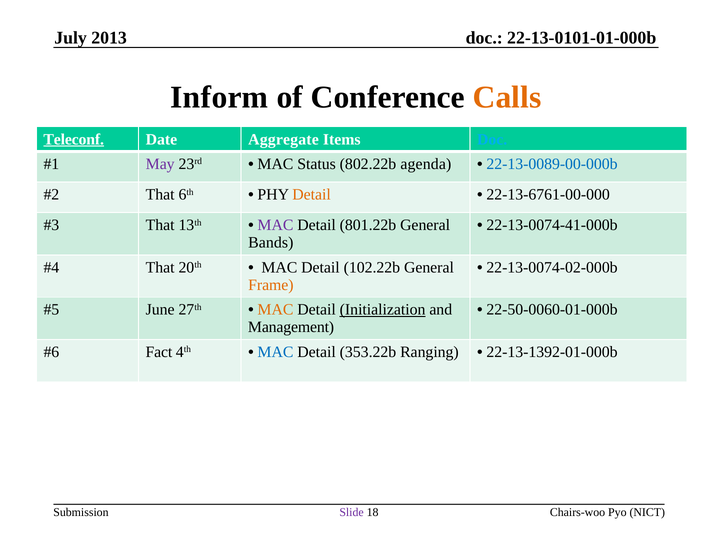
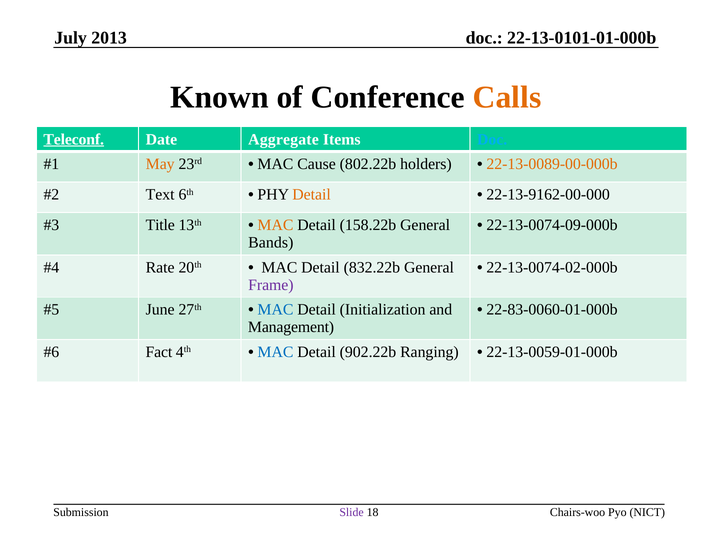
Inform: Inform -> Known (219, 97)
May colour: purple -> orange (160, 164)
Status: Status -> Cause (317, 164)
agenda: agenda -> holders (426, 164)
22-13-0089-00-000b colour: blue -> orange (552, 164)
That: That -> Text (160, 195)
22-13-6761-00-000: 22-13-6761-00-000 -> 22-13-9162-00-000 (548, 195)
That: That -> Title (160, 225)
MAC colour: purple -> orange (275, 225)
801.22b: 801.22b -> 158.22b (368, 225)
22-13-0074-41-000b: 22-13-0074-41-000b -> 22-13-0074-09-000b (552, 225)
That: That -> Rate (160, 267)
102.22b: 102.22b -> 832.22b (372, 267)
Frame colour: orange -> purple (271, 285)
MAC colour: orange -> blue (275, 310)
Initialization underline: present -> none (383, 310)
22-50-0060-01-000b: 22-50-0060-01-000b -> 22-83-0060-01-000b (552, 310)
353.22b: 353.22b -> 902.22b (368, 352)
22-13-1392-01-000b: 22-13-1392-01-000b -> 22-13-0059-01-000b (552, 352)
